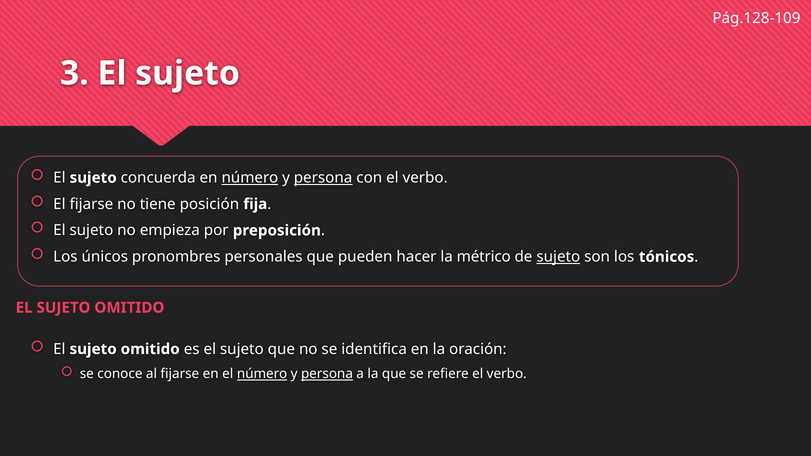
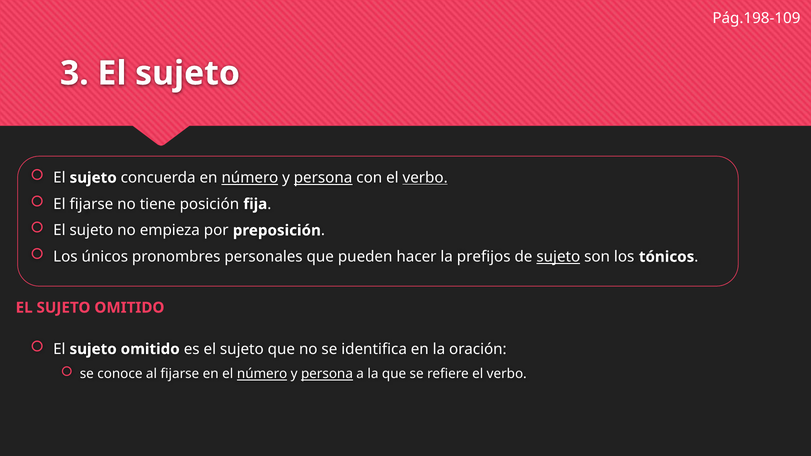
Pág.128-109: Pág.128-109 -> Pág.198-109 (756, 18)
verbo underline: none -> present (425, 178)
métrico: métrico -> prefijos (484, 257)
